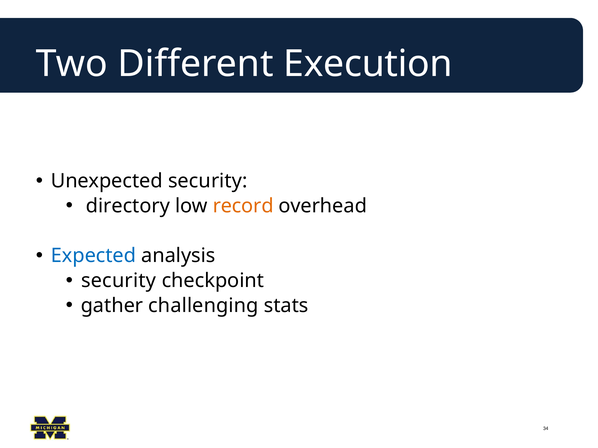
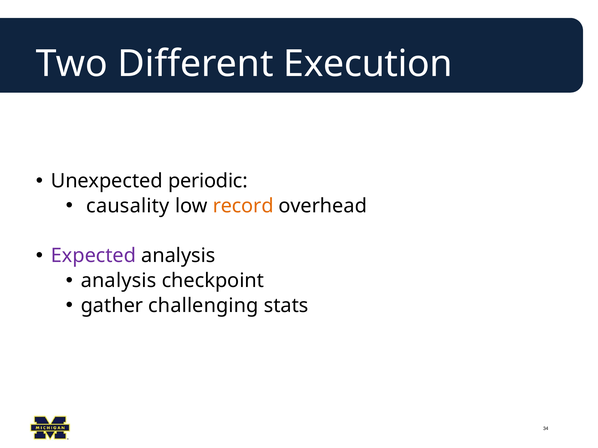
Unexpected security: security -> periodic (208, 181)
directory: directory -> causality (128, 206)
Expected colour: blue -> purple (93, 256)
security: security -> analysis (119, 281)
